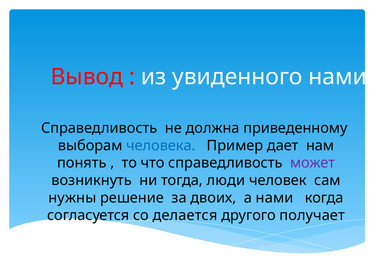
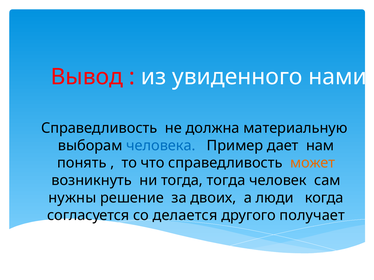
приведенному: приведенному -> материальную (295, 128)
может colour: purple -> orange (313, 163)
тогда люди: люди -> тогда (226, 181)
а нами: нами -> люди (275, 198)
